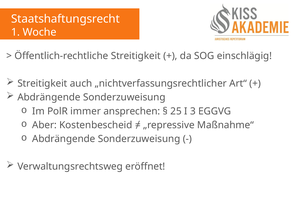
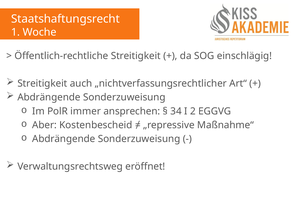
25: 25 -> 34 (176, 111)
3: 3 -> 2 (193, 111)
